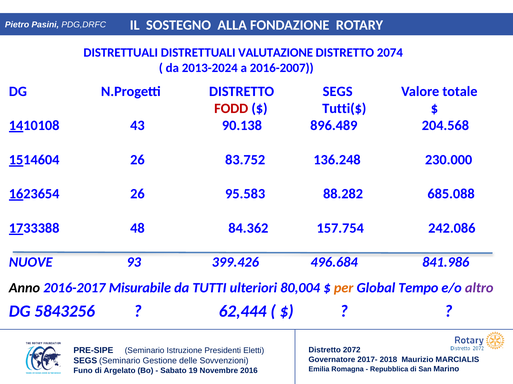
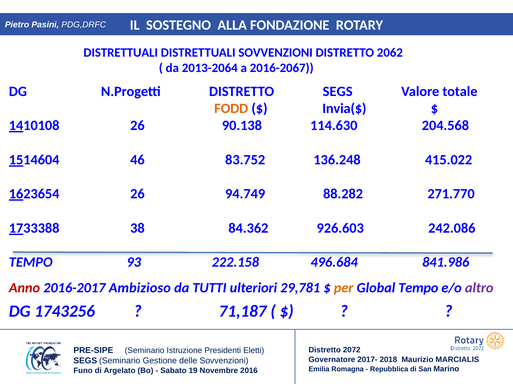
DISTRETTUALI VALUTAZIONE: VALUTAZIONE -> SOVVENZIONI (276, 53)
2074: 2074 -> 2062 (390, 53)
2013-2024: 2013-2024 -> 2013-2064 (210, 68)
2016-2007: 2016-2007 -> 2016-2067 (282, 68)
FODD colour: red -> orange (231, 109)
Tutti($: Tutti($ -> Invia($ (344, 109)
1410108 43: 43 -> 26 (137, 126)
896.489: 896.489 -> 114.630 (334, 126)
1514604 26: 26 -> 46 (137, 160)
230.000: 230.000 -> 415.022 (449, 160)
95.583: 95.583 -> 94.749 (245, 194)
685.088: 685.088 -> 271.770 (451, 194)
48: 48 -> 38 (137, 229)
157.754: 157.754 -> 926.603 (340, 229)
NUOVE: NUOVE -> TEMPO (31, 263)
399.426: 399.426 -> 222.158 (235, 263)
Anno colour: black -> red (24, 288)
Misurabile: Misurabile -> Ambizioso (140, 288)
80,004: 80,004 -> 29,781 (300, 288)
5843256: 5843256 -> 1743256 (65, 312)
62,444: 62,444 -> 71,187 (243, 312)
